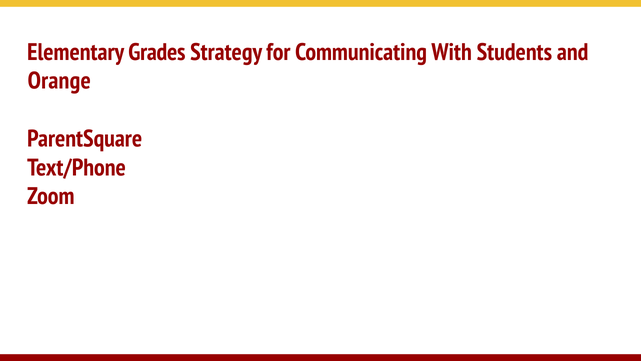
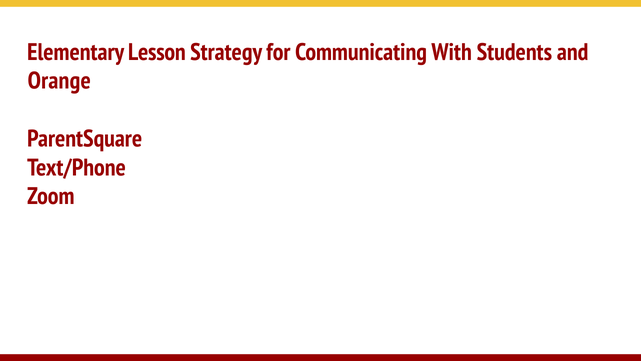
Grades: Grades -> Lesson (157, 52)
